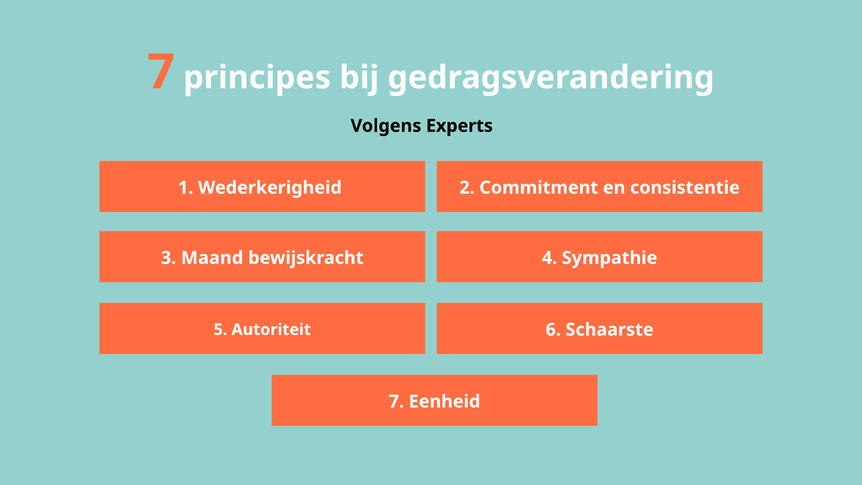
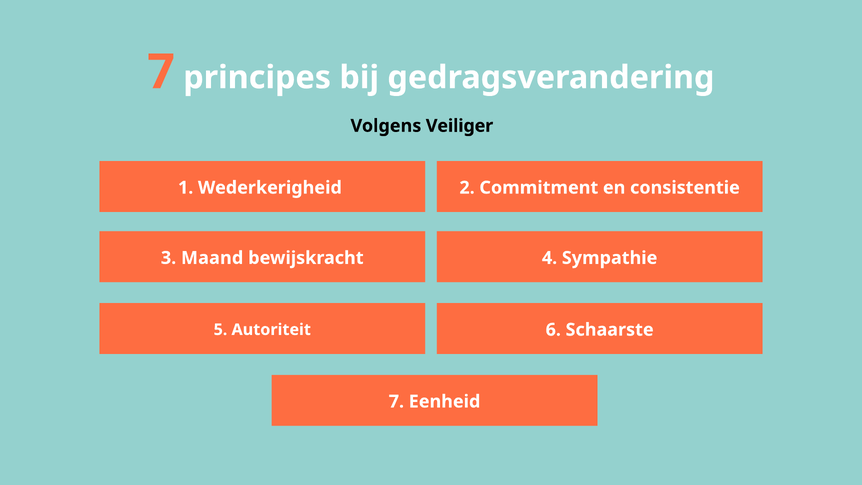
Experts: Experts -> Veiliger (459, 126)
